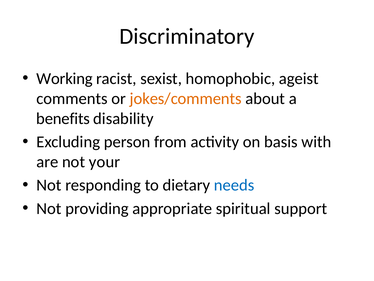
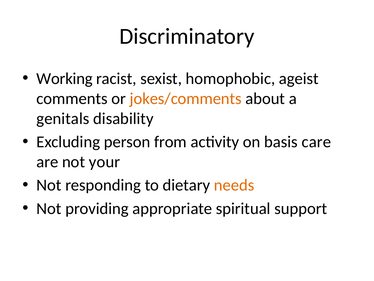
benefits: benefits -> genitals (63, 118)
with: with -> care (316, 142)
needs colour: blue -> orange (234, 185)
